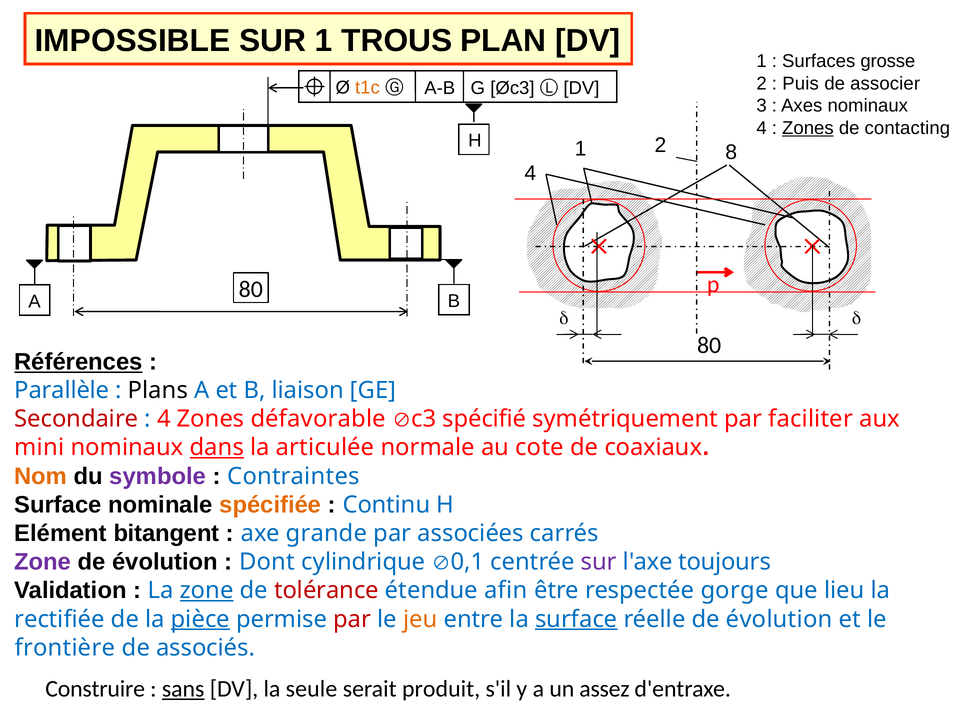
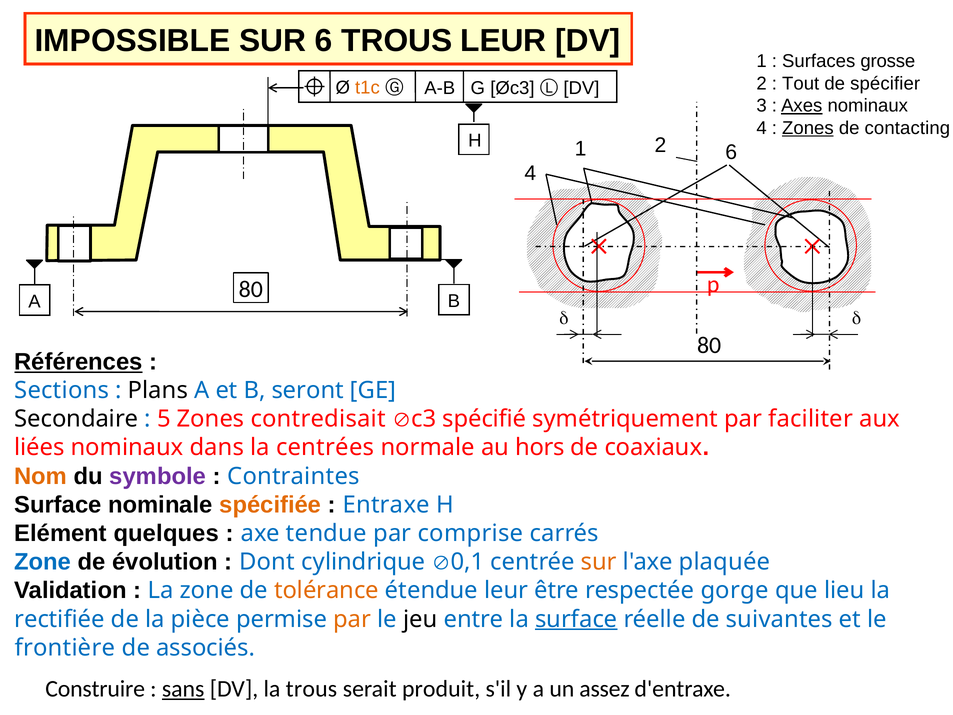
SUR 1: 1 -> 6 (324, 41)
TROUS PLAN: PLAN -> LEUR (503, 41)
Puis: Puis -> Tout (801, 83)
associer: associer -> spécifier (885, 83)
Axes underline: none -> present (802, 106)
2 8: 8 -> 6 (731, 152)
Parallèle: Parallèle -> Sections (62, 390)
liaison: liaison -> seront (308, 390)
Secondaire colour: red -> black (76, 419)
4: 4 -> 5 (164, 419)
défavorable: défavorable -> contredisait (318, 419)
mini: mini -> liées (39, 447)
dans underline: present -> none (217, 447)
articulée: articulée -> centrées (325, 447)
cote: cote -> hors (540, 447)
Continu: Continu -> Entraxe (386, 505)
bitangent: bitangent -> quelques (166, 533)
grande: grande -> tendue (326, 533)
associées: associées -> comprise (470, 533)
Zone colour: purple -> blue (43, 562)
sur colour: purple -> orange (599, 562)
toujours: toujours -> plaquée (724, 562)
zone underline: present -> none (207, 590)
tolérance colour: red -> orange (326, 590)
étendue afin: afin -> leur (506, 590)
pièce underline: present -> none (200, 619)
par colour: red -> orange (352, 619)
jeu colour: orange -> black (420, 619)
réelle de évolution: évolution -> suivantes (779, 619)
la seule: seule -> trous (311, 689)
